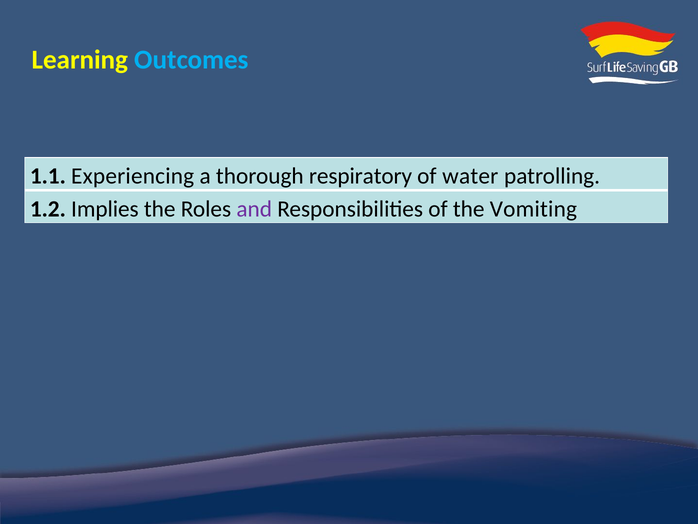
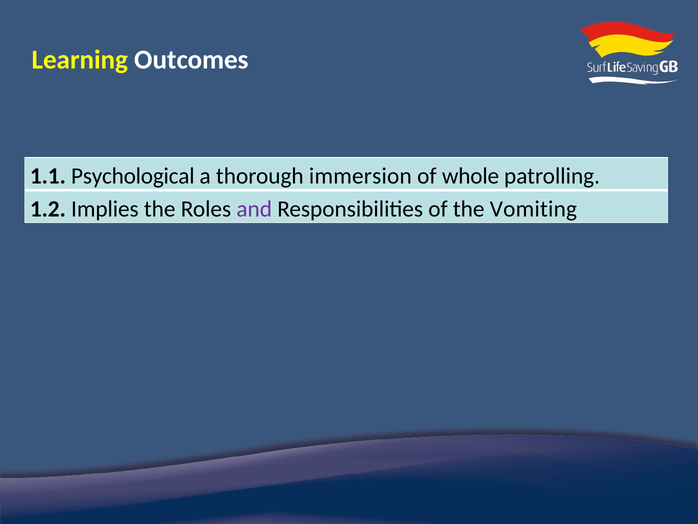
Outcomes colour: light blue -> white (192, 60)
Experiencing: Experiencing -> Psychological (133, 176)
respiratory: respiratory -> immersion (360, 176)
water: water -> whole (470, 176)
